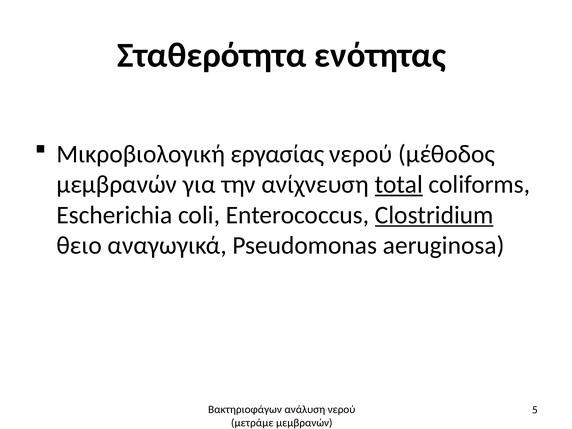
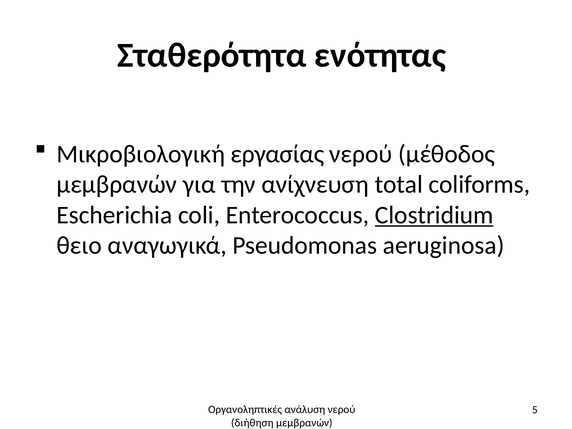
total underline: present -> none (399, 184)
Βακτηριοφάγων: Βακτηριοφάγων -> Οργανοληπτικές (245, 409)
μετράμε: μετράμε -> διήθηση (252, 423)
